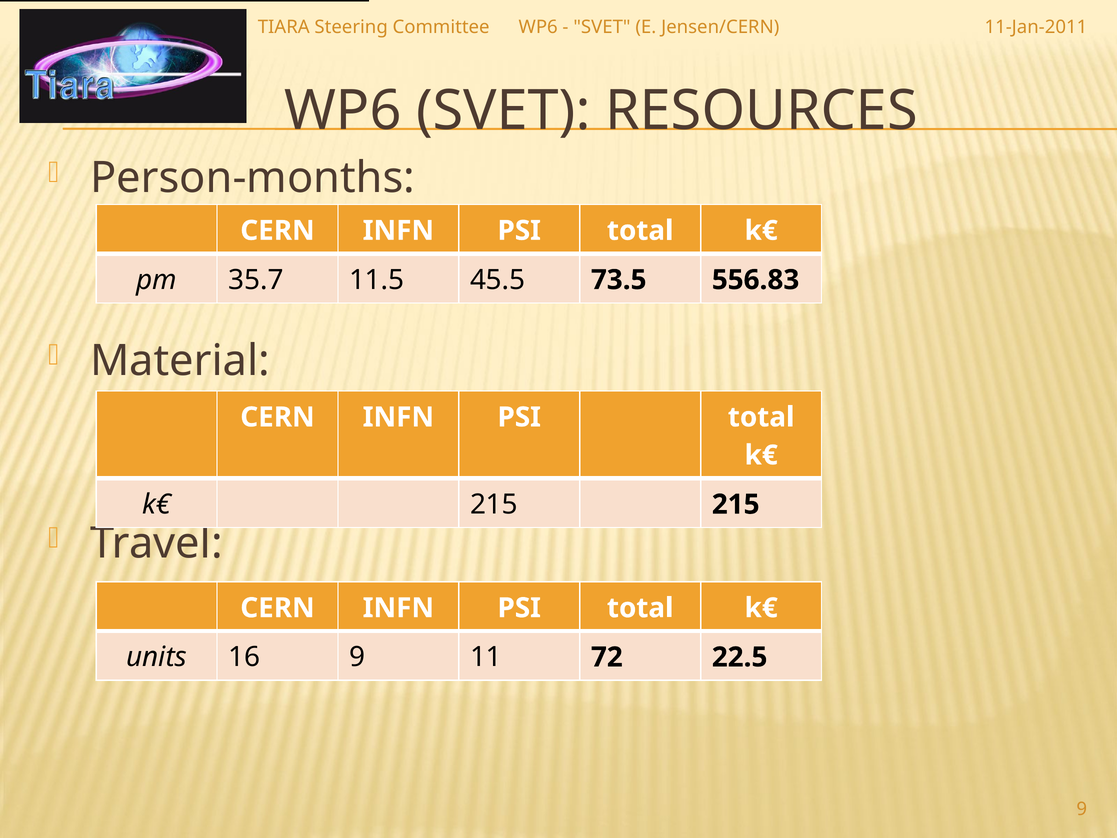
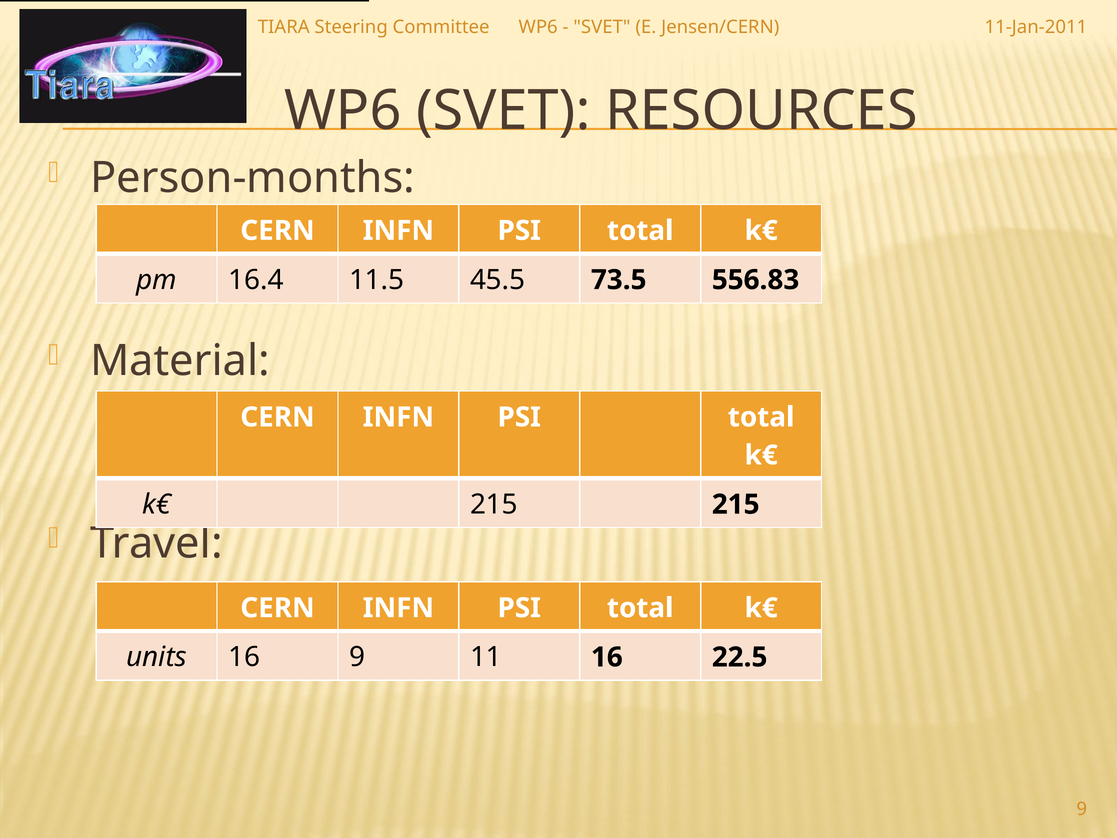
35.7: 35.7 -> 16.4 (256, 280)
11 72: 72 -> 16 (607, 657)
